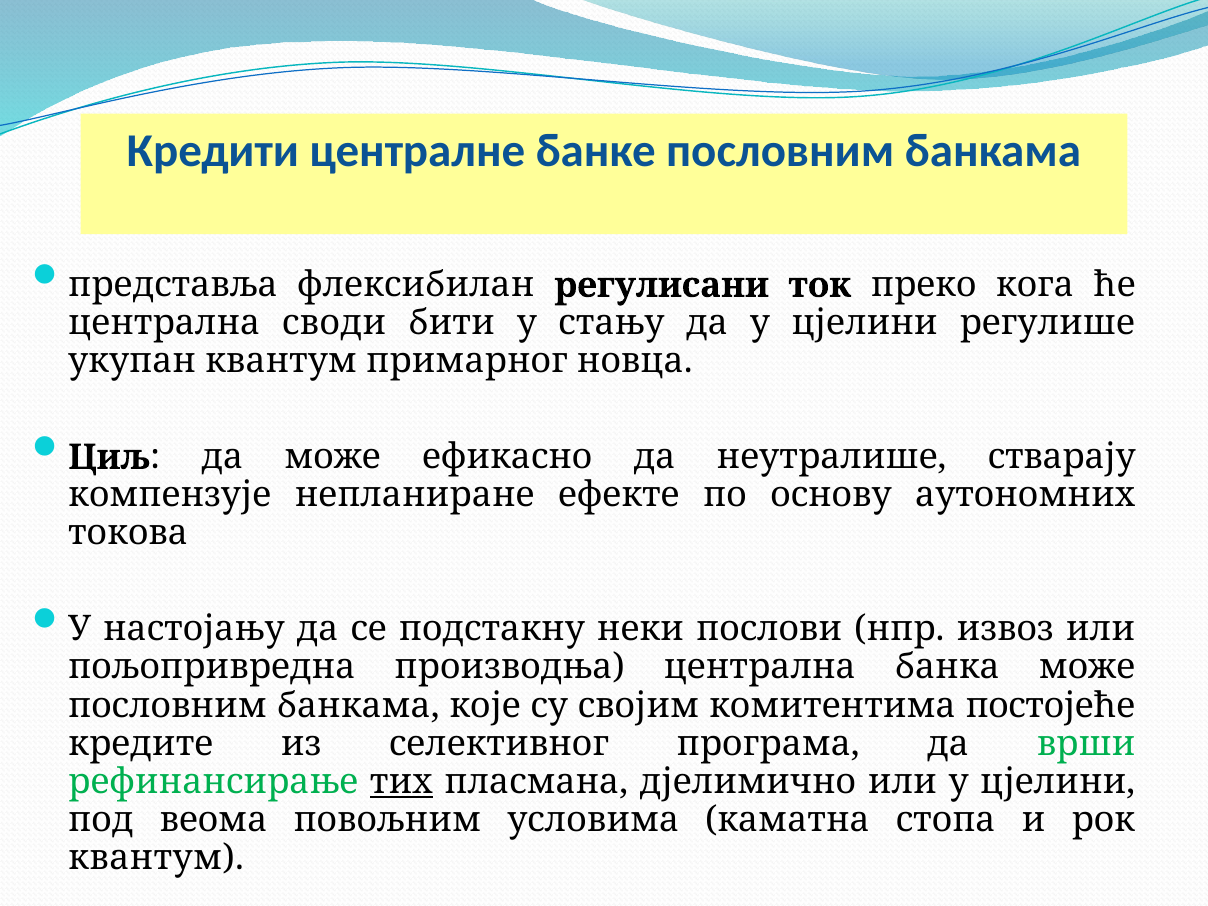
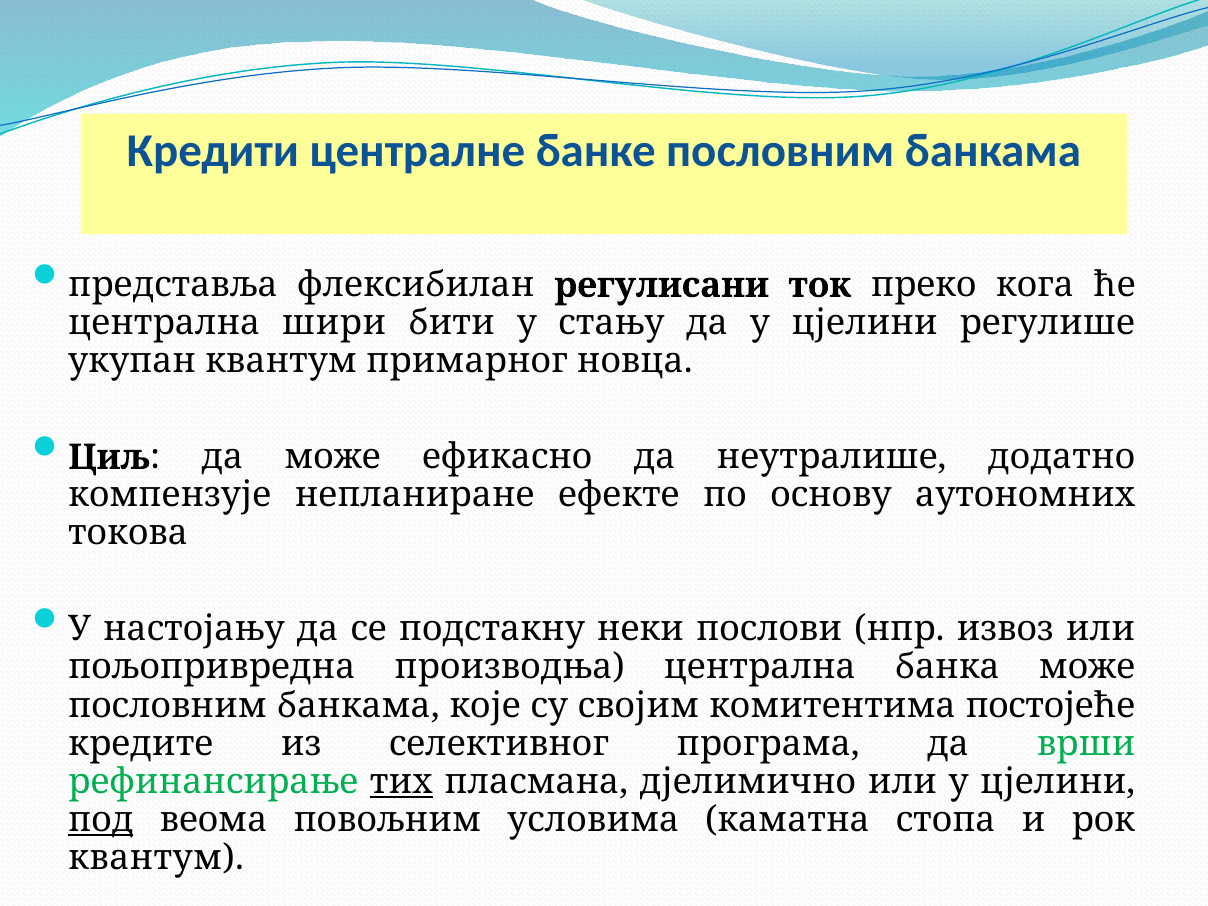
своди: своди -> шири (334, 323)
стварају: стварају -> додатно (1062, 457)
под underline: none -> present (101, 820)
